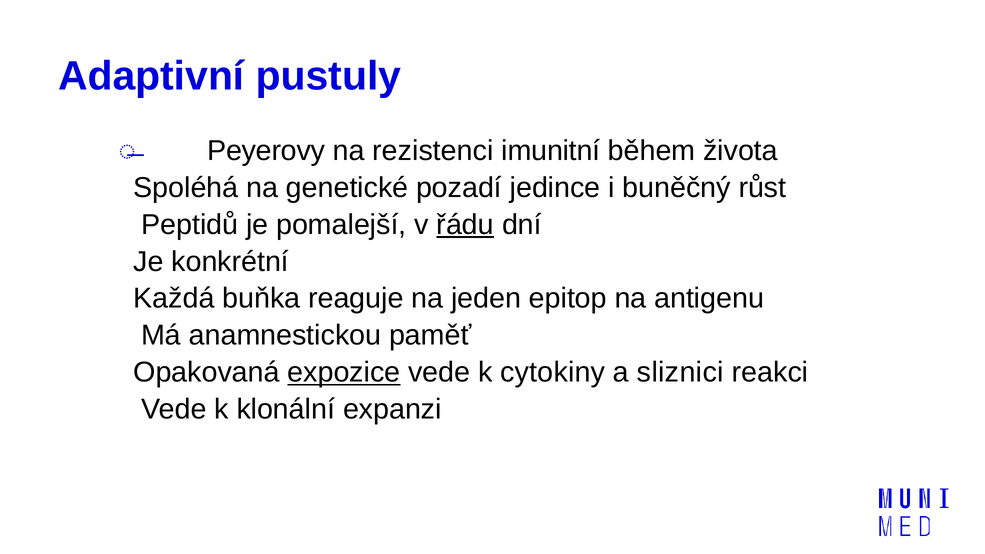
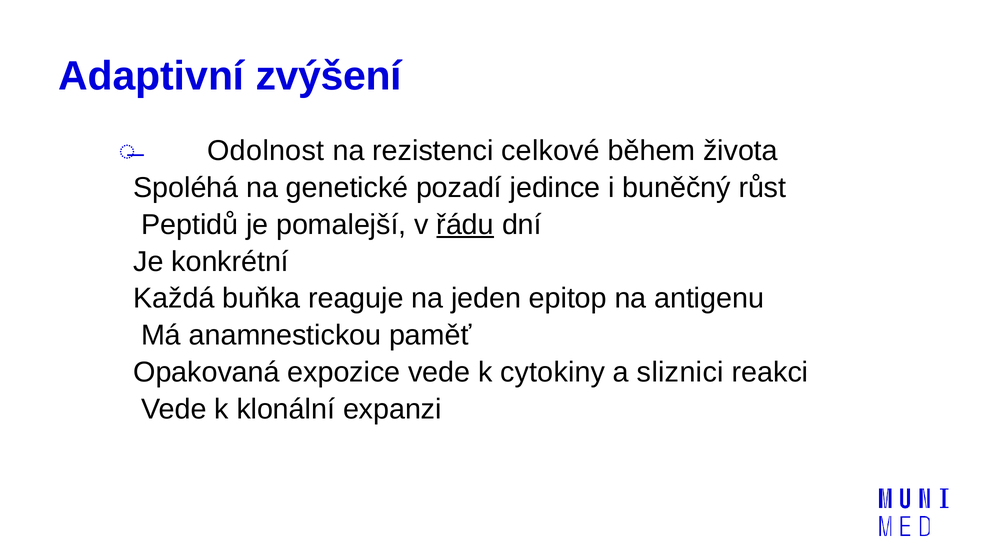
pustuly: pustuly -> zvýšení (329, 76)
Peyerovy: Peyerovy -> Odolnost (266, 151)
imunitní: imunitní -> celkové (551, 151)
expozice underline: present -> none (344, 372)
